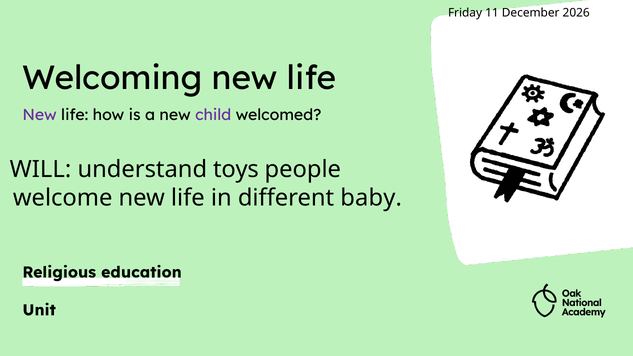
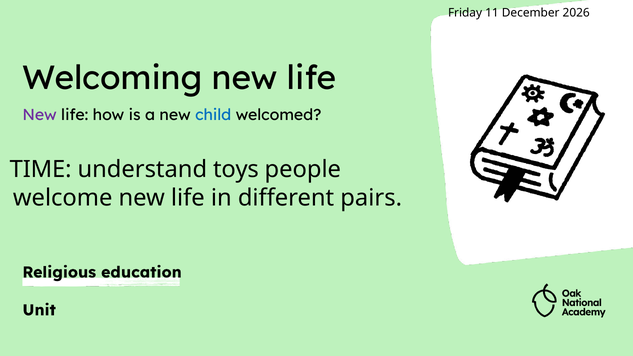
child colour: purple -> blue (213, 115)
WILL: WILL -> TIME (41, 169)
baby: baby -> pairs (371, 198)
